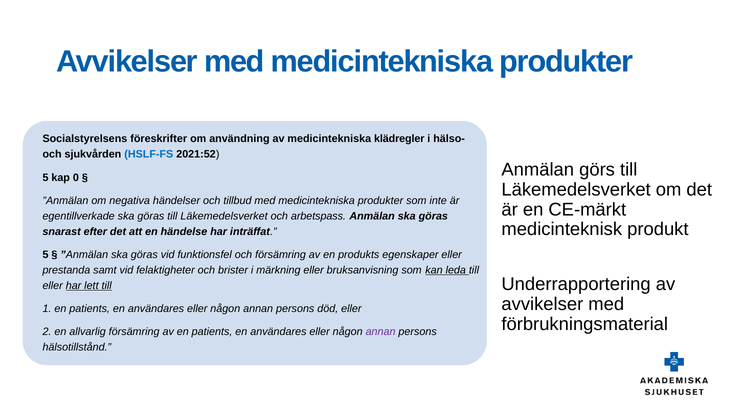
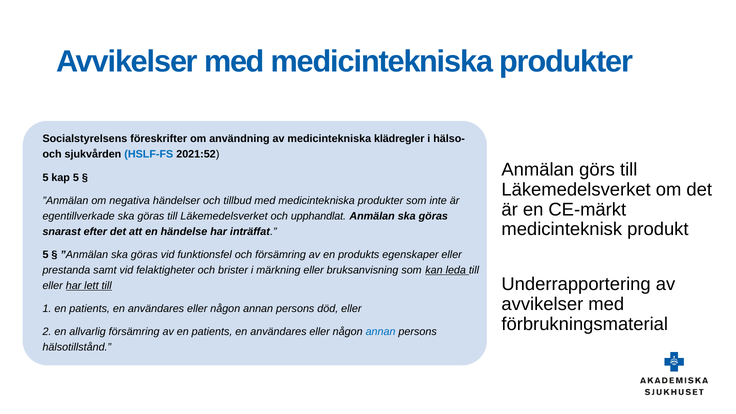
kap 0: 0 -> 5 (76, 178)
arbetspass: arbetspass -> upphandlat (319, 216)
annan colour: purple -> blue (381, 332)
